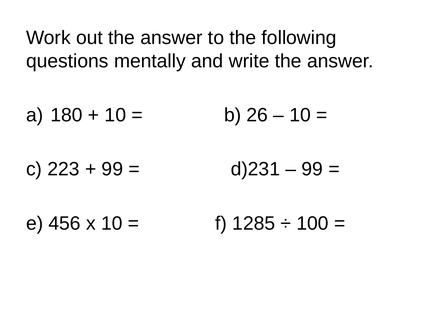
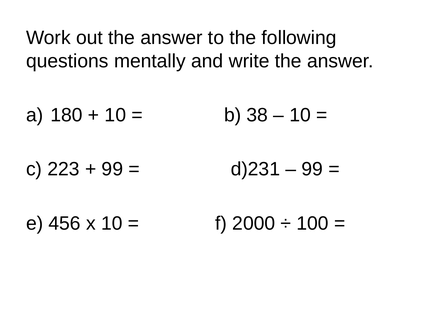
26: 26 -> 38 (257, 115)
1285: 1285 -> 2000 (254, 223)
